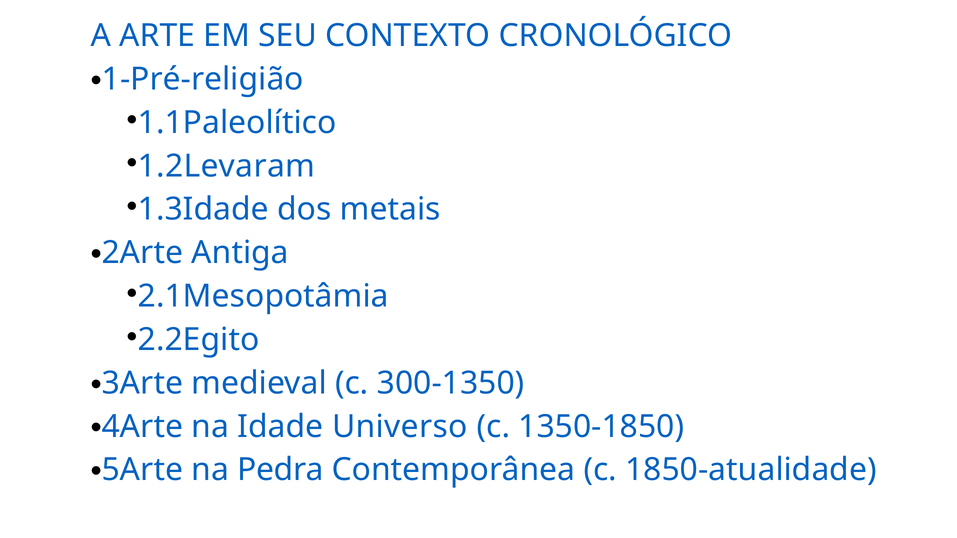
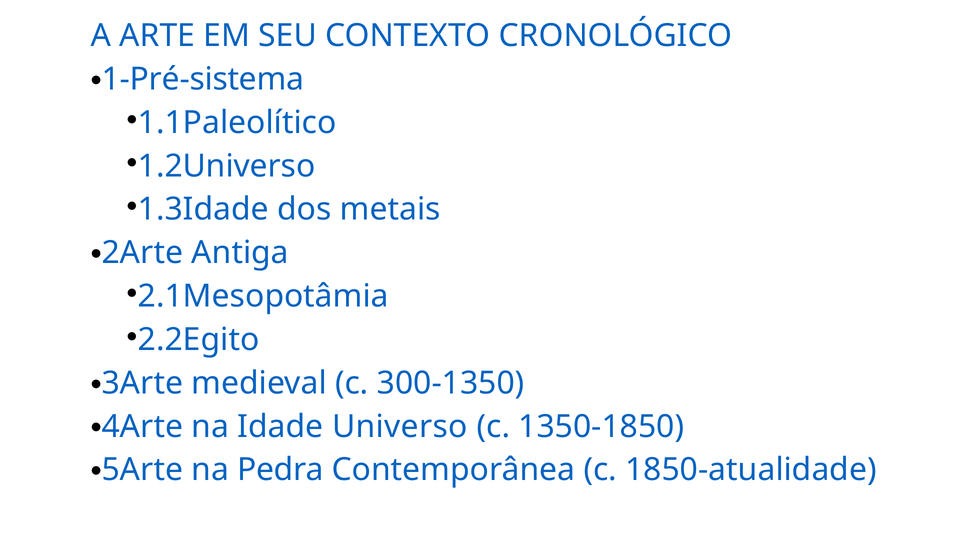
1-Pré-religião: 1-Pré-religião -> 1-Pré-sistema (203, 79)
1.2Levaram: 1.2Levaram -> 1.2Universo (227, 166)
